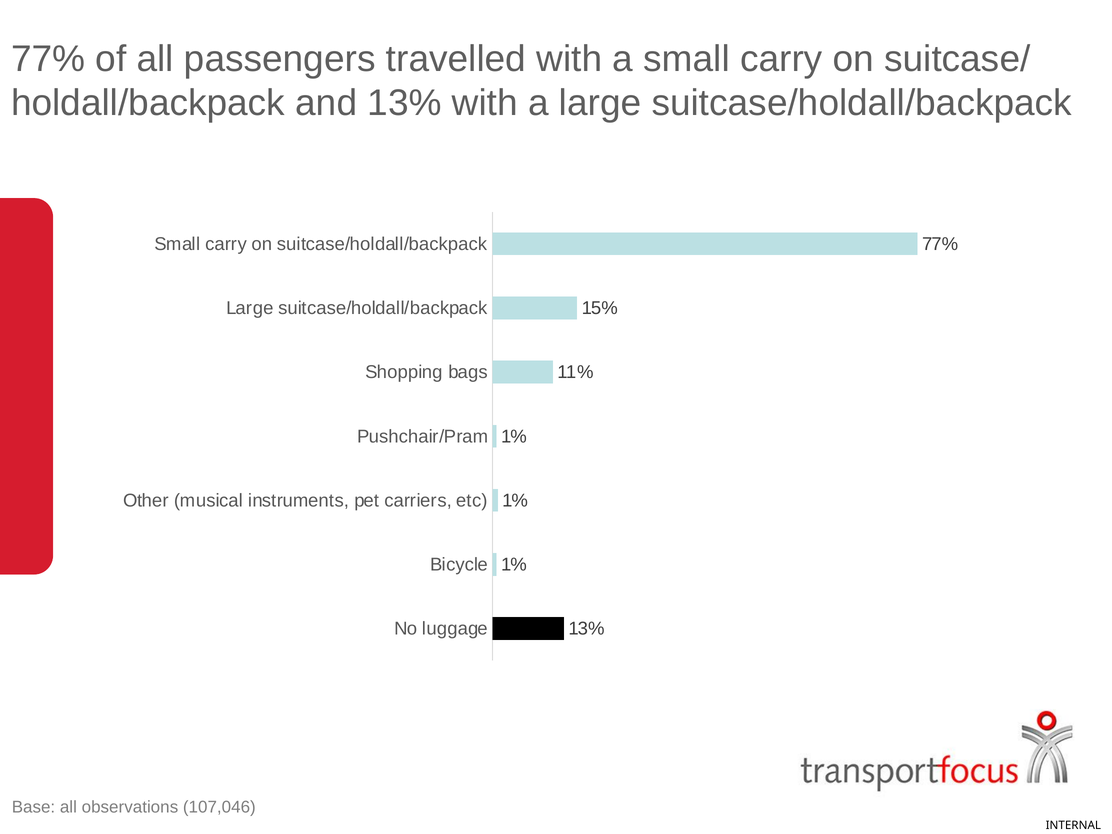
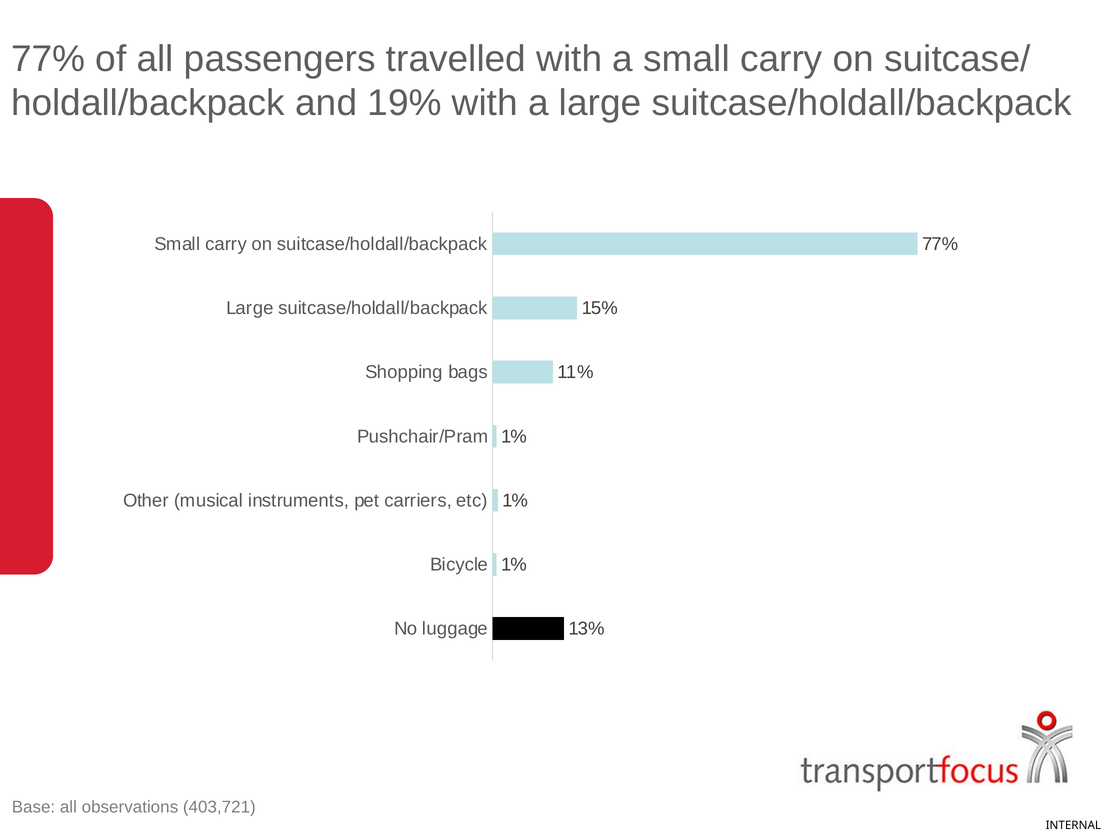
and 13%: 13% -> 19% (405, 103)
107,046: 107,046 -> 403,721 (219, 807)
